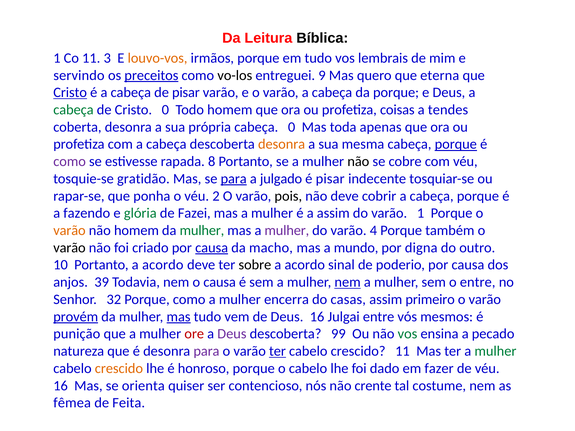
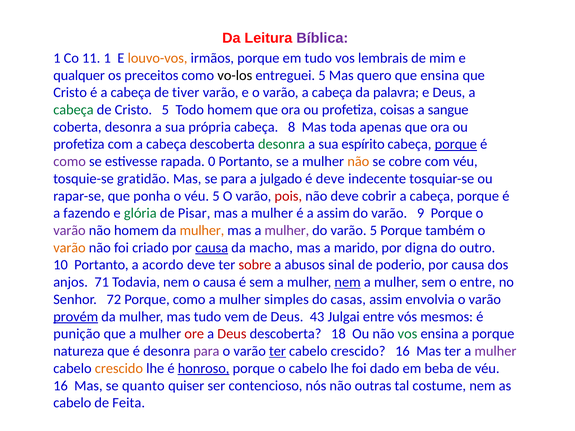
Bíblica colour: black -> purple (322, 38)
11 3: 3 -> 1 (107, 58)
servindo: servindo -> qualquer (79, 75)
preceitos underline: present -> none (151, 75)
entreguei 9: 9 -> 5 (322, 75)
que eterna: eterna -> ensina (440, 75)
Cristo underline: present -> none (70, 93)
de pisar: pisar -> tiver (186, 93)
da porque: porque -> palavra (396, 93)
Cristo 0: 0 -> 5 (165, 110)
tendes: tendes -> sangue (448, 110)
cabeça 0: 0 -> 8 (292, 127)
desonra colour: orange -> green (282, 144)
mesma: mesma -> espírito (363, 144)
8: 8 -> 0 (212, 162)
não colour: black -> orange (358, 162)
para underline: present -> none (234, 179)
é pisar: pisar -> deve (330, 179)
véu 2: 2 -> 5 (216, 196)
pois colour: black -> red (288, 196)
Fazei: Fazei -> Pisar (194, 213)
varão 1: 1 -> 9 (421, 213)
varão colour: orange -> purple (69, 231)
mulher colour: green -> orange (202, 231)
varão 4: 4 -> 5 (373, 231)
varão colour: black -> orange (69, 248)
mundo: mundo -> marido (356, 248)
sobre colour: black -> red (255, 265)
acordo: acordo -> abusos (305, 265)
39: 39 -> 71 (102, 282)
32: 32 -> 72 (114, 300)
encerra: encerra -> simples (286, 300)
primeiro: primeiro -> envolvia (430, 300)
mas underline: present -> none (179, 317)
Deus 16: 16 -> 43 (317, 317)
Deus colour: purple -> red (232, 334)
99: 99 -> 18 (338, 334)
a pecado: pecado -> porque (493, 334)
crescido 11: 11 -> 16 (402, 351)
mulher colour: green -> purple (495, 351)
honroso underline: none -> present (204, 369)
fazer: fazer -> beba (439, 369)
orienta: orienta -> quanto (143, 386)
crente: crente -> outras (373, 386)
fêmea: fêmea -> cabelo (72, 403)
